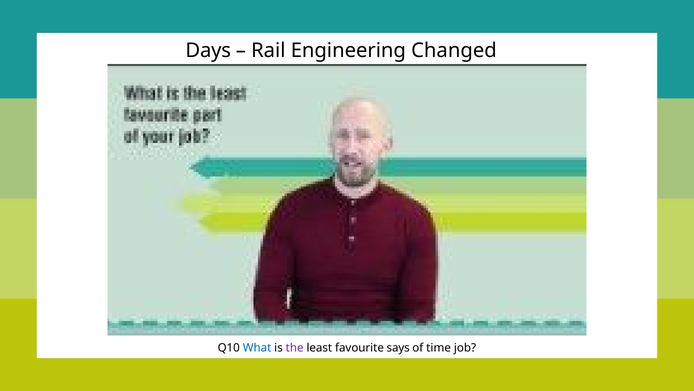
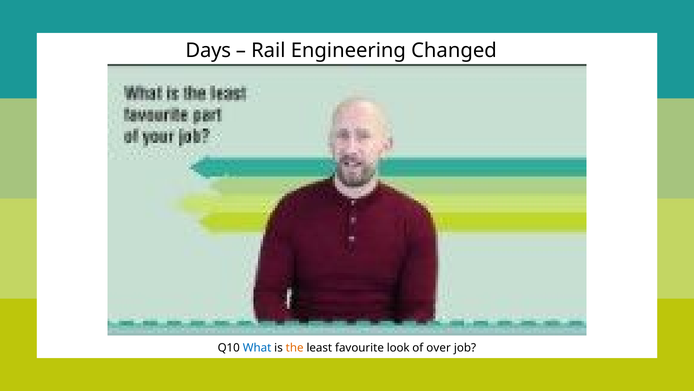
the colour: purple -> orange (295, 347)
says: says -> look (398, 347)
time: time -> over (439, 347)
